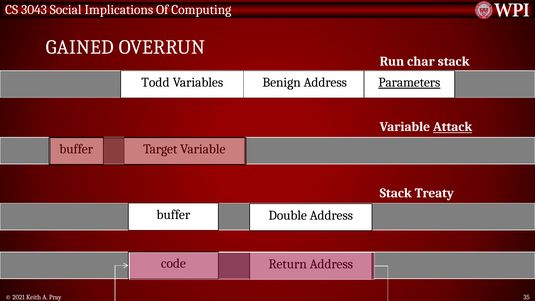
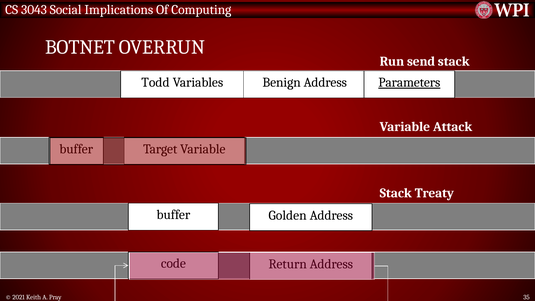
GAINED: GAINED -> BOTNET (80, 47)
char: char -> send (421, 62)
Attack underline: present -> none (453, 127)
Double: Double -> Golden (288, 215)
